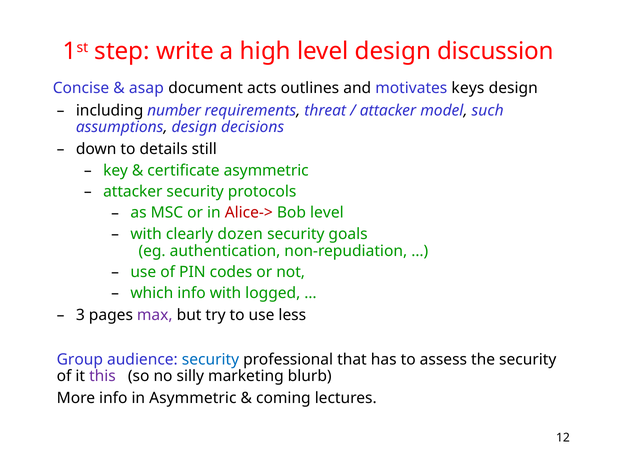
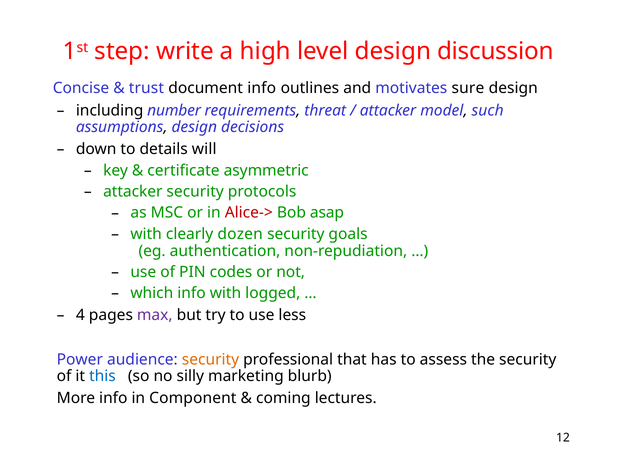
asap: asap -> trust (146, 88)
document acts: acts -> info (262, 88)
keys: keys -> sure (468, 88)
still: still -> will (204, 149)
Bob level: level -> asap (327, 212)
3: 3 -> 4 (80, 315)
Group: Group -> Power (80, 359)
security colour: blue -> orange (210, 359)
this colour: purple -> blue (102, 376)
in Asymmetric: Asymmetric -> Component (193, 398)
